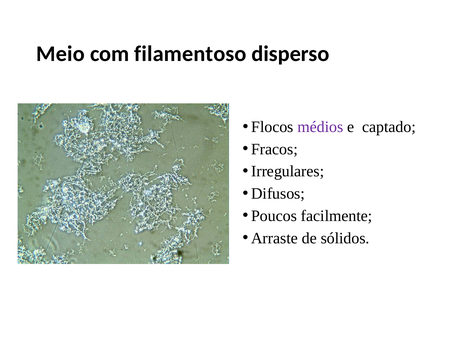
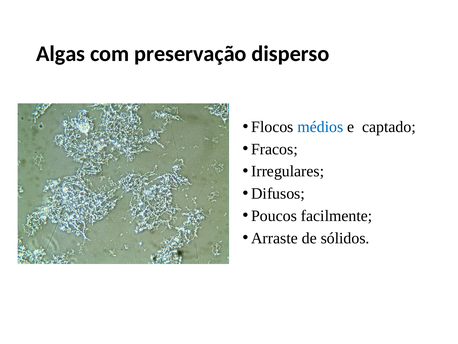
Meio: Meio -> Algas (61, 54)
filamentoso: filamentoso -> preservação (190, 54)
médios colour: purple -> blue (320, 127)
